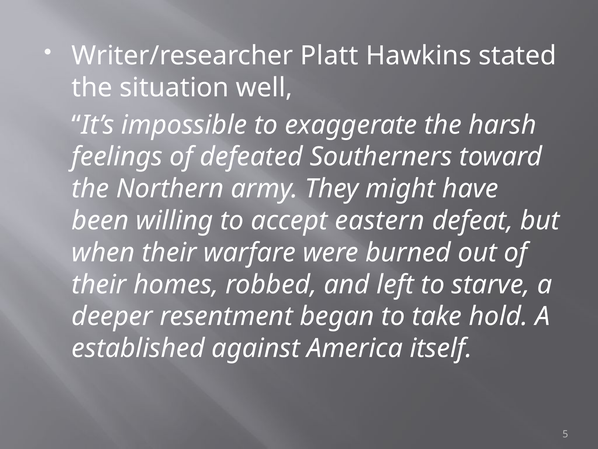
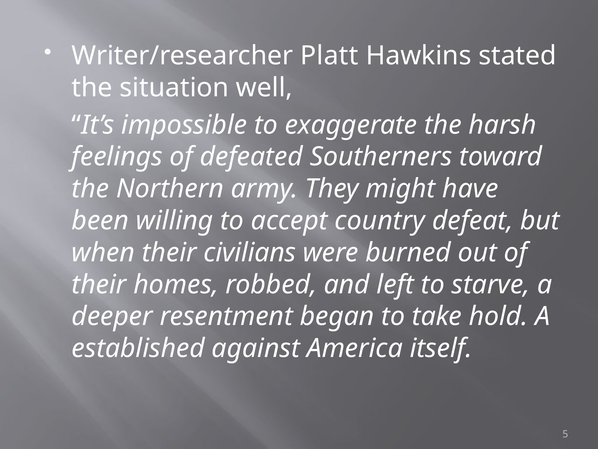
eastern: eastern -> country (380, 220)
warfare: warfare -> civilians (250, 252)
